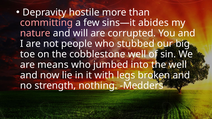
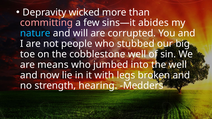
hostile: hostile -> wicked (84, 12)
nature colour: pink -> light blue (35, 33)
nothing: nothing -> hearing (98, 86)
